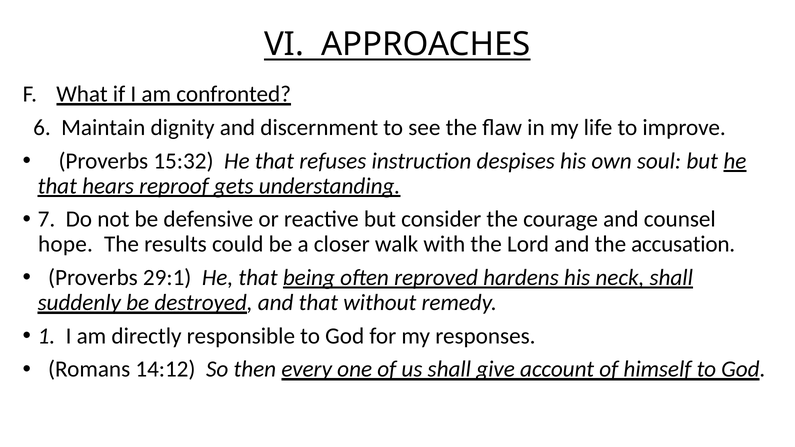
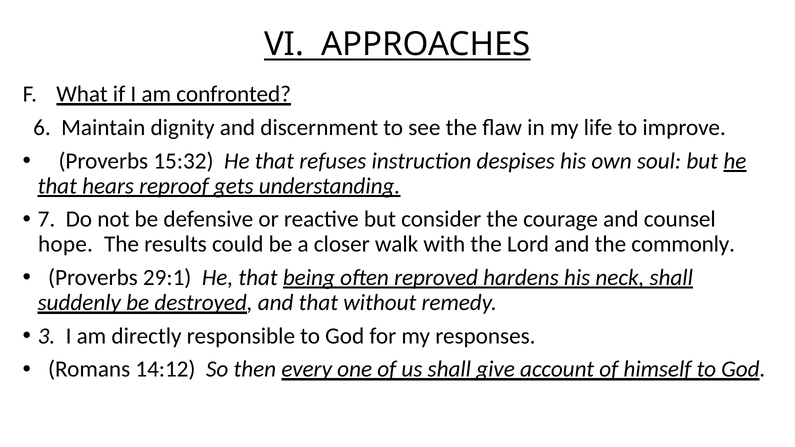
accusation: accusation -> commonly (683, 244)
1: 1 -> 3 (46, 336)
